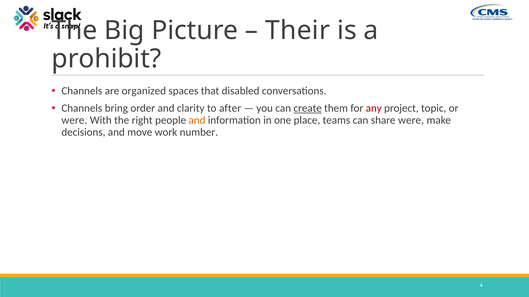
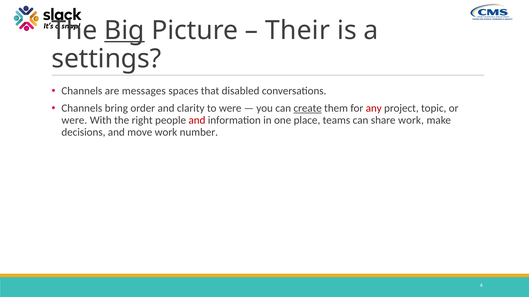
Big underline: none -> present (124, 30)
prohibit: prohibit -> settings (106, 59)
organized: organized -> messages (144, 91)
to after: after -> were (230, 109)
and colour: orange -> red (197, 120)
share were: were -> work (411, 120)
